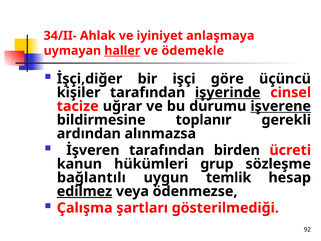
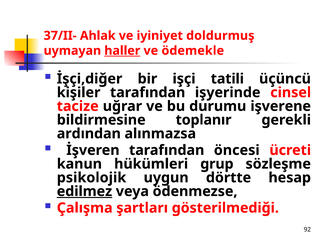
34/II-: 34/II- -> 37/II- (60, 36)
anlaşmaya: anlaşmaya -> doldurmuş (220, 36)
göre: göre -> tatili (227, 79)
işyerinde underline: present -> none (228, 92)
işverene underline: present -> none (281, 106)
birden: birden -> öncesi (237, 150)
bağlantılı: bağlantılı -> psikolojik (91, 177)
temlik: temlik -> dörtte (229, 177)
